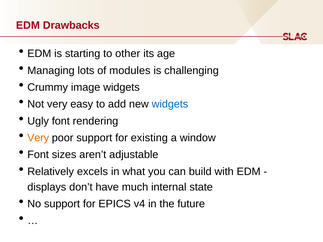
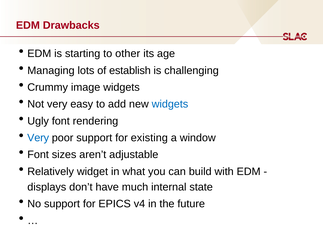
modules: modules -> establish (130, 71)
Very colour: orange -> blue (38, 138)
excels: excels -> widget (92, 172)
